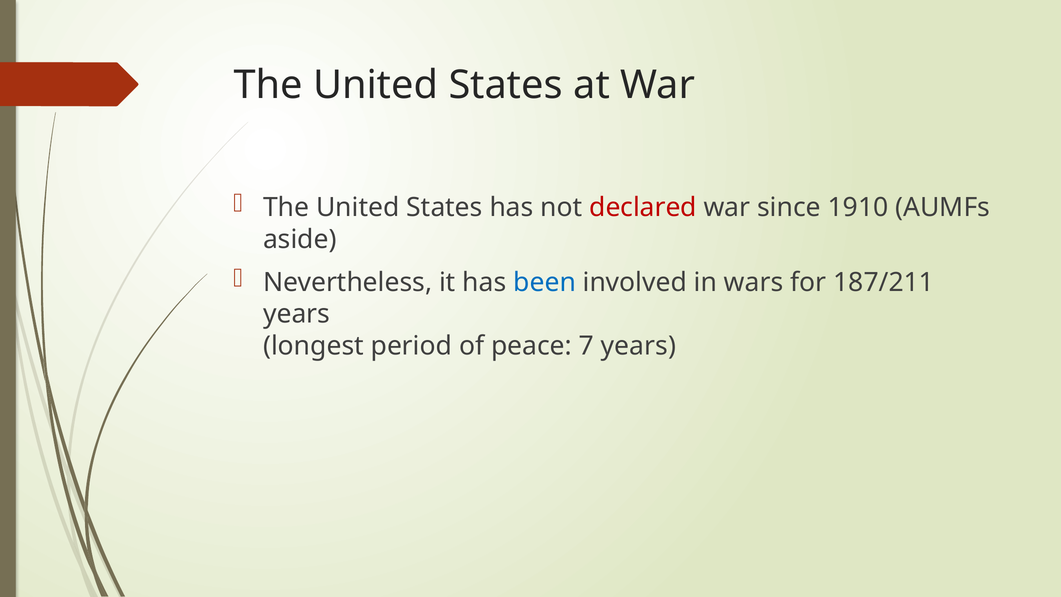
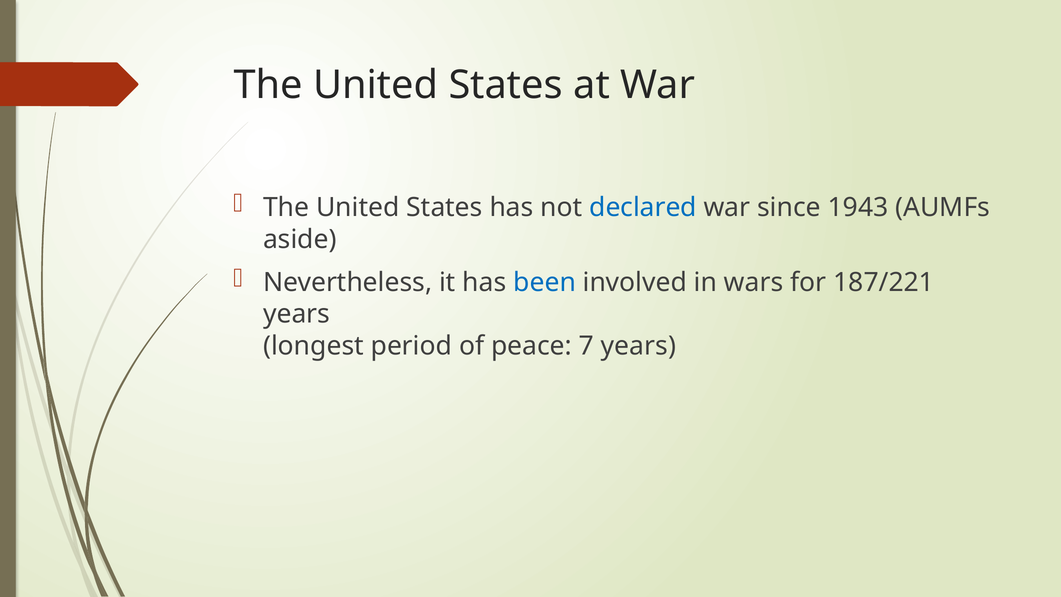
declared colour: red -> blue (643, 207)
1910: 1910 -> 1943 (858, 207)
187/211: 187/211 -> 187/221 (884, 282)
